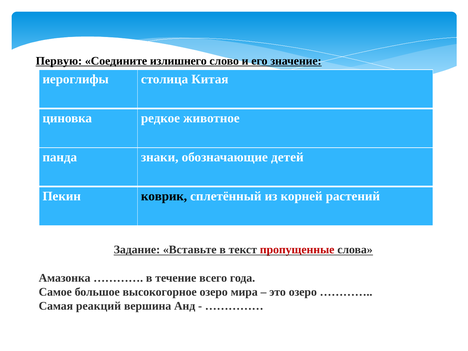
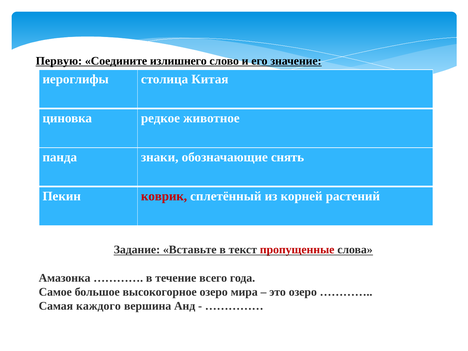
детей: детей -> снять (288, 157)
коврик colour: black -> red (164, 196)
реакций: реакций -> каждого (98, 306)
